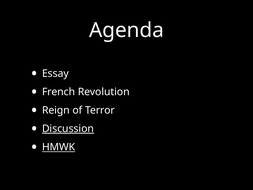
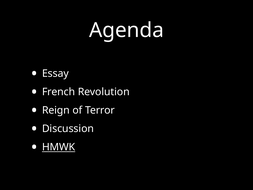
Discussion underline: present -> none (68, 129)
